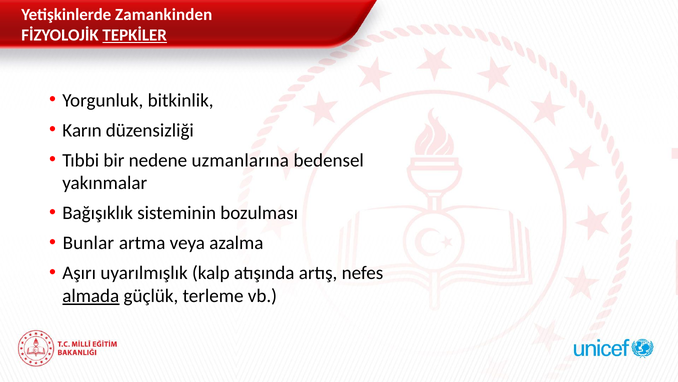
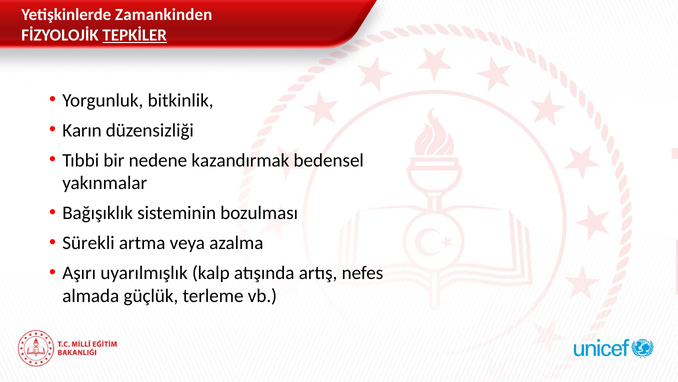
uzmanlarına: uzmanlarına -> kazandırmak (240, 160)
Bunlar: Bunlar -> Sürekli (88, 243)
almada underline: present -> none (91, 296)
